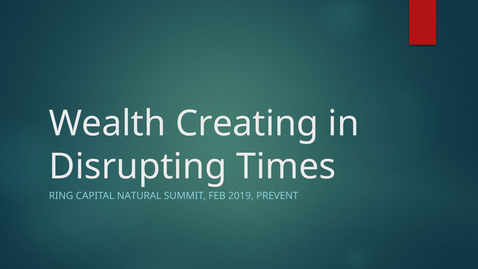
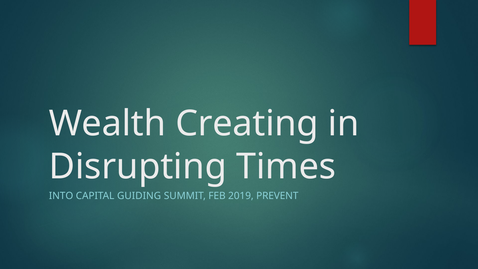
RING: RING -> INTO (61, 196)
NATURAL: NATURAL -> GUIDING (139, 196)
